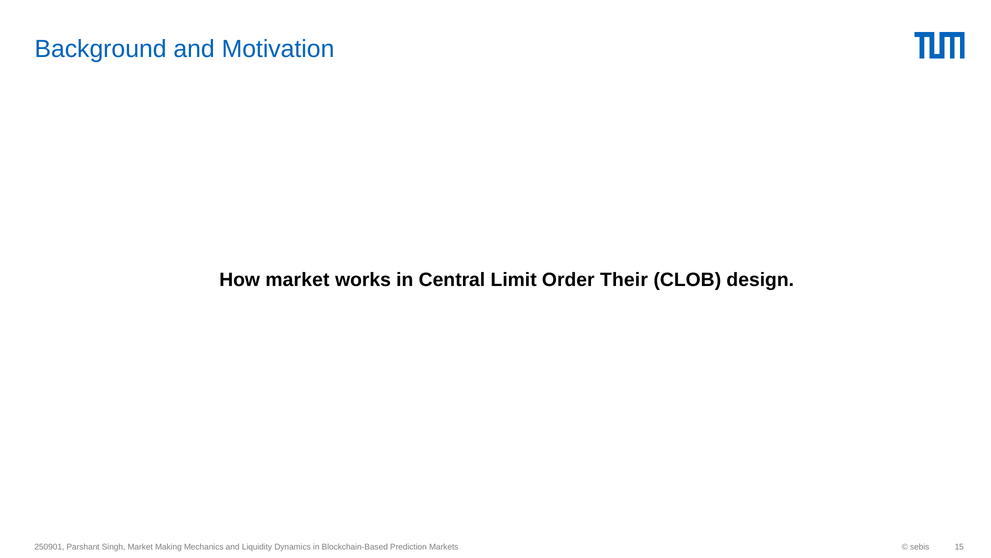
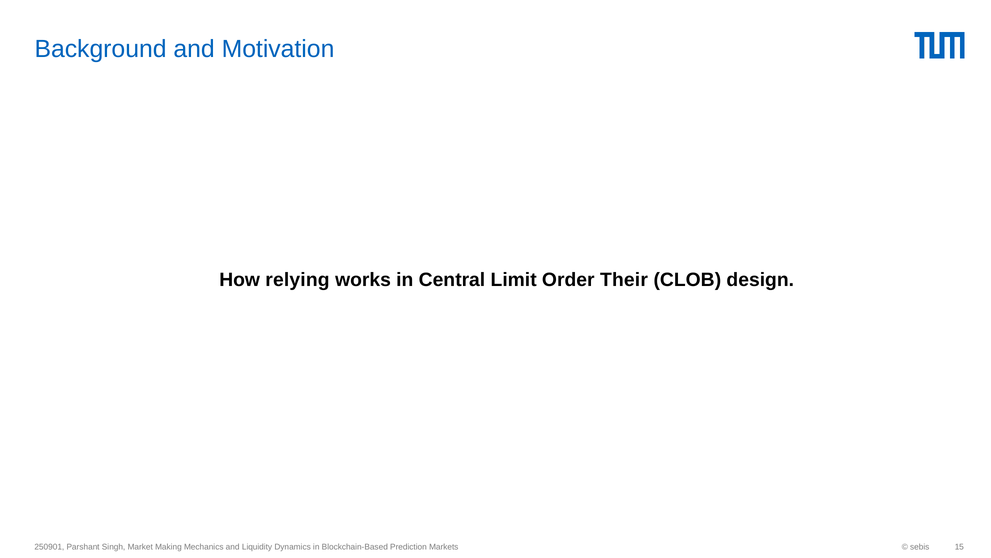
How market: market -> relying (297, 280)
